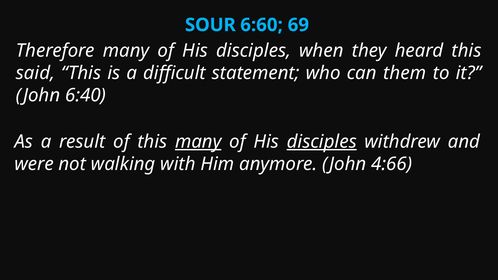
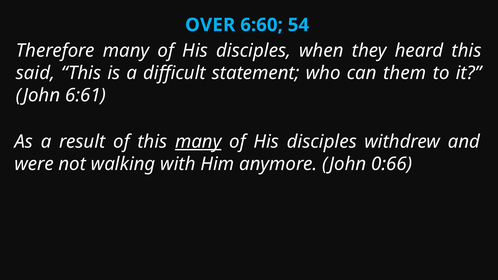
SOUR: SOUR -> OVER (210, 25)
69: 69 -> 54 (298, 25)
6:40: 6:40 -> 6:61 (86, 96)
disciples underline: present -> none (322, 142)
4:66: 4:66 -> 0:66 (392, 164)
